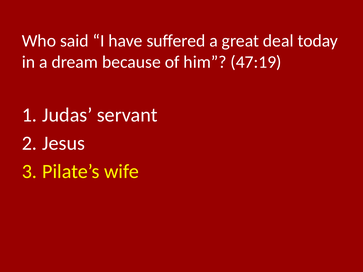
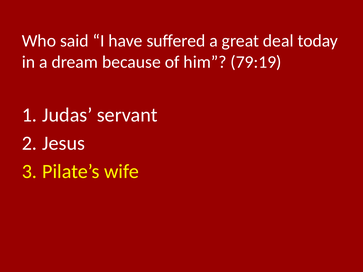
47:19: 47:19 -> 79:19 (256, 62)
